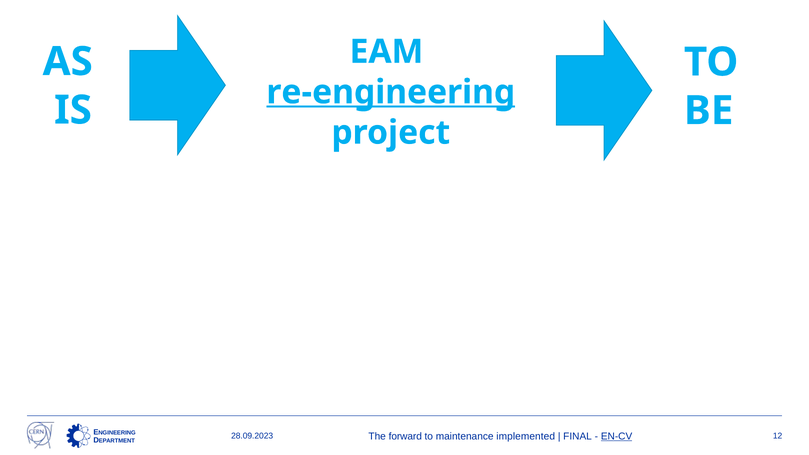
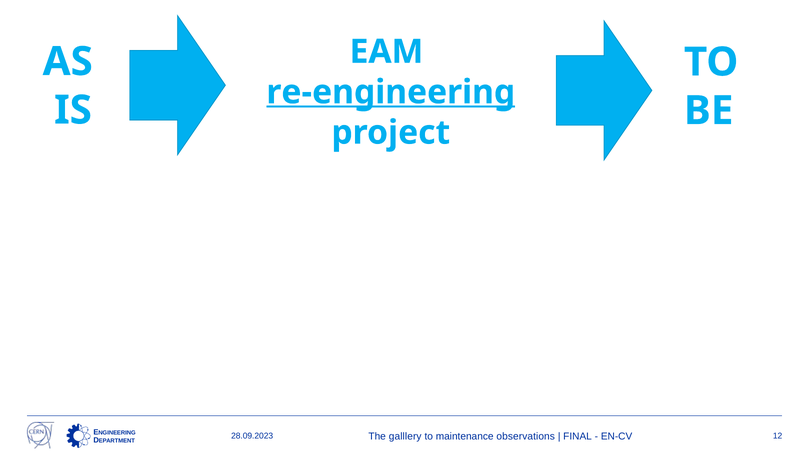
forward: forward -> galllery (405, 436)
implemented: implemented -> observations (526, 436)
EN-CV underline: present -> none (617, 436)
